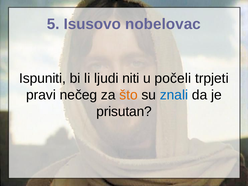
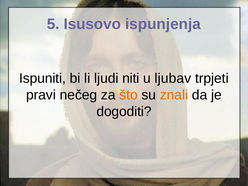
nobelovac: nobelovac -> ispunjenja (163, 24)
počeli: počeli -> ljubav (173, 78)
znali colour: blue -> orange (174, 95)
prisutan: prisutan -> dogoditi (124, 111)
